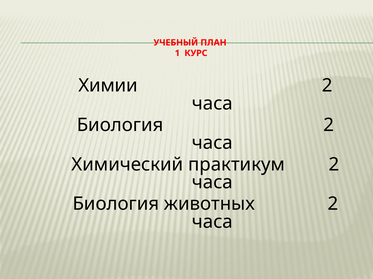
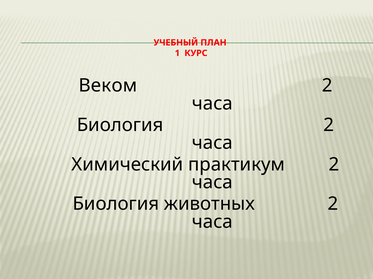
Химии: Химии -> Веком (108, 86)
